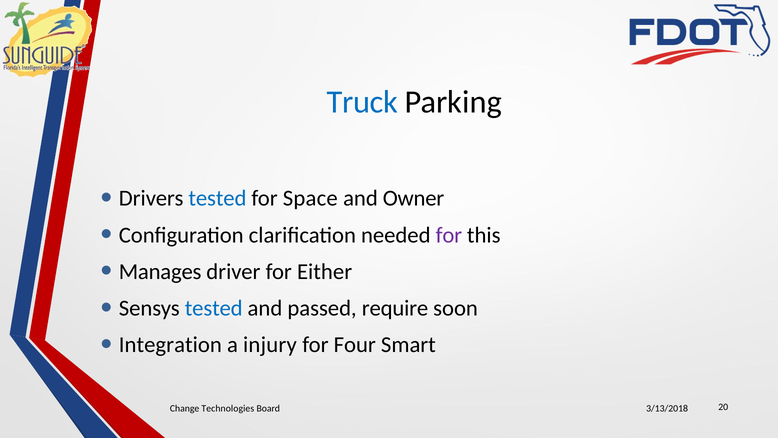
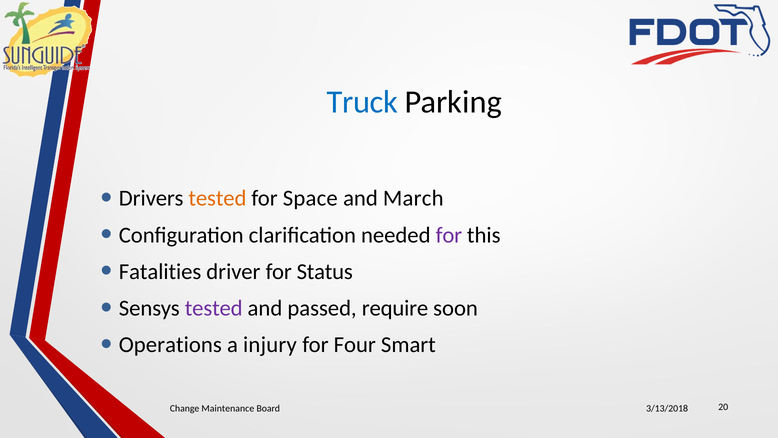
tested colour: blue -> orange (217, 198)
Owner: Owner -> March (413, 198)
Manages: Manages -> Fatalities (160, 271)
Either: Either -> Status (325, 271)
tested colour: blue -> purple (214, 308)
Integration: Integration -> Operations (170, 345)
Technologies: Technologies -> Maintenance (228, 408)
